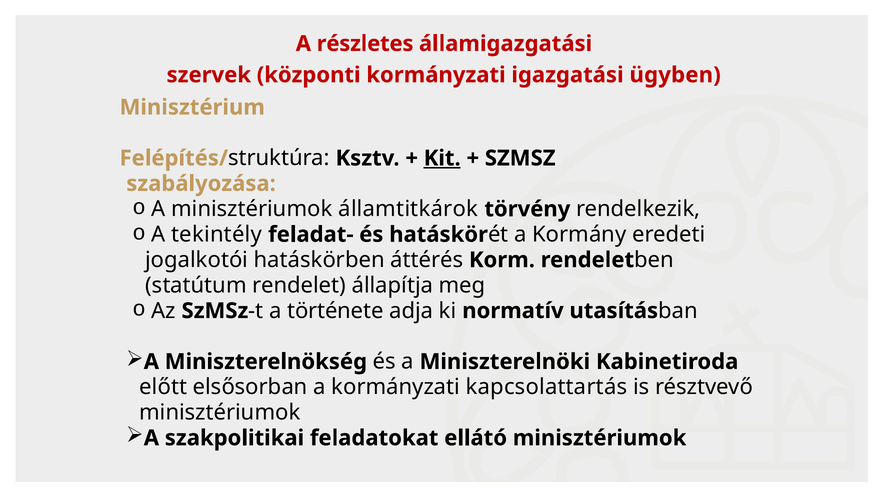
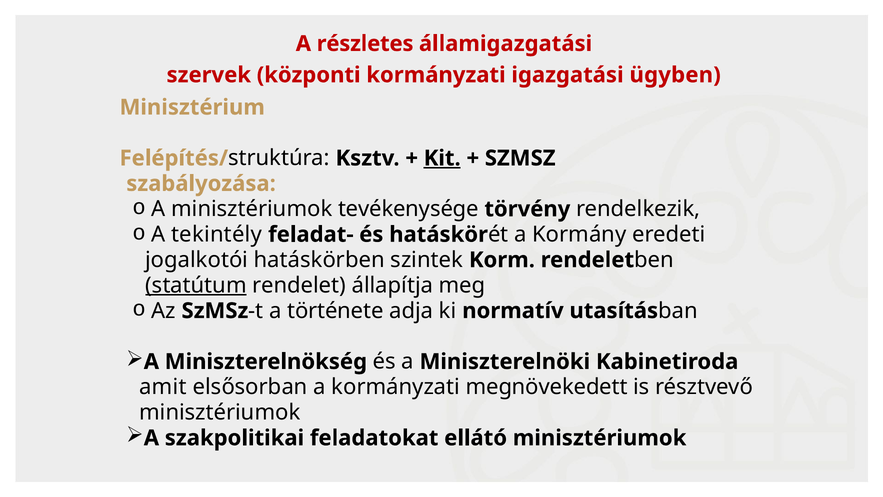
államtitkárok: államtitkárok -> tevékenysége (408, 209)
áttérés: áttérés -> szintek (427, 260)
statútum underline: none -> present (196, 285)
előtt: előtt -> amit (163, 387)
kapcsolattartás: kapcsolattartás -> megnövekedett (547, 387)
